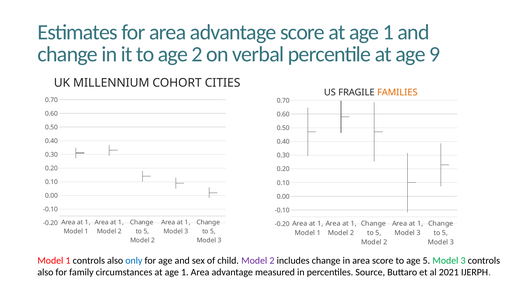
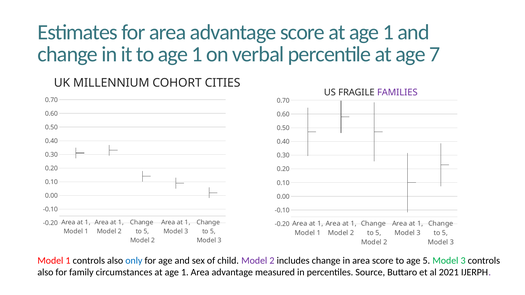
to age 2: 2 -> 1 (197, 54)
9: 9 -> 7 (435, 54)
FAMILIES colour: orange -> purple (397, 93)
